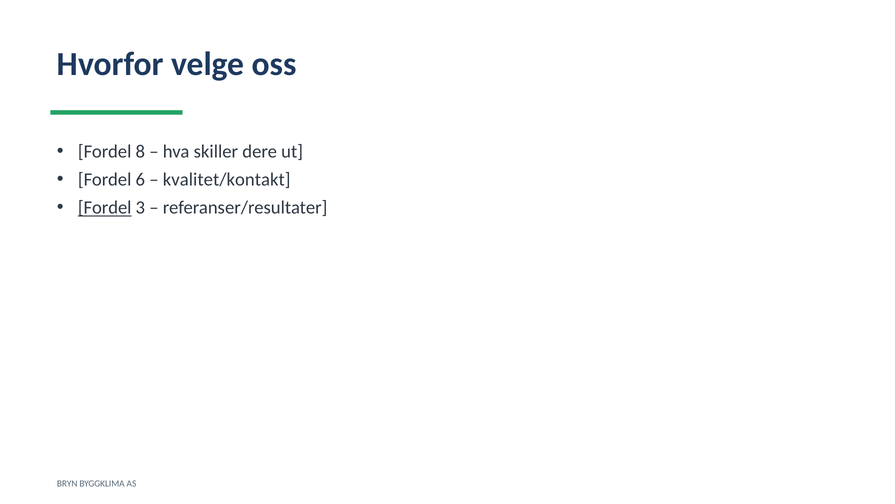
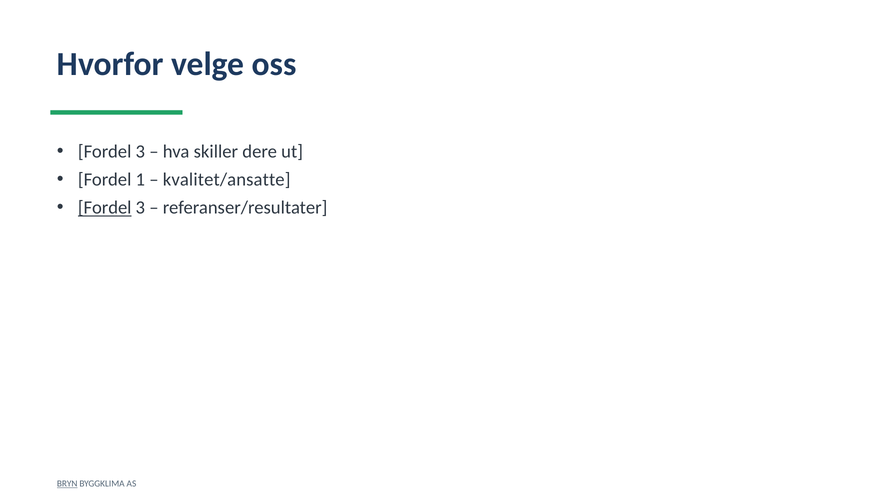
8: 8 -> 3 (140, 152)
6: 6 -> 1 (140, 180)
kvalitet/kontakt: kvalitet/kontakt -> kvalitet/ansatte (227, 180)
BRYN underline: none -> present (67, 483)
